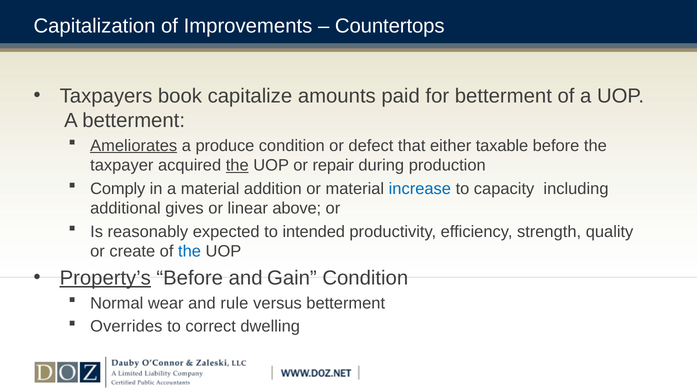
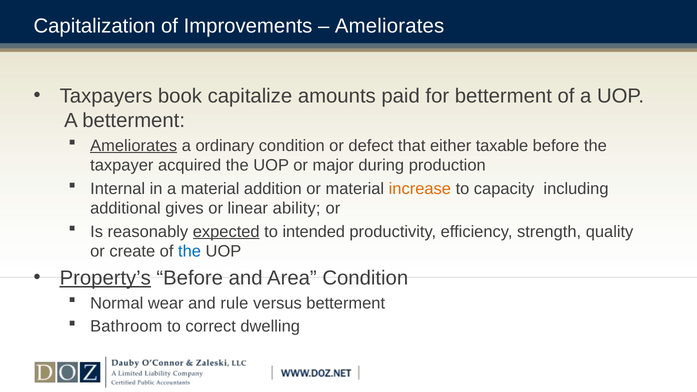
Countertops: Countertops -> Ameliorates (390, 26)
produce: produce -> ordinary (225, 146)
the underline: present -> none (237, 165)
repair: repair -> major (333, 165)
Comply: Comply -> Internal (118, 189)
increase colour: blue -> orange (420, 189)
above: above -> ability (297, 208)
expected underline: none -> present (226, 232)
Gain: Gain -> Area (292, 278)
Overrides: Overrides -> Bathroom (126, 327)
